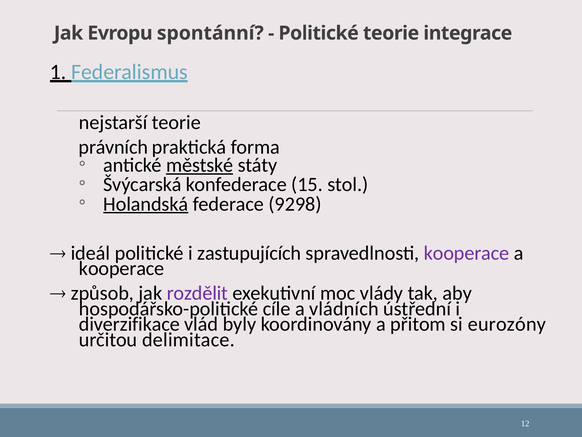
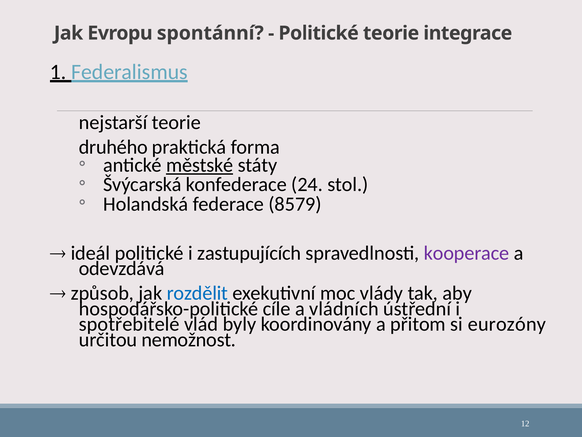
právních: právních -> druhého (113, 147)
15: 15 -> 24 (307, 184)
Holandská underline: present -> none (146, 204)
9298: 9298 -> 8579 (295, 204)
kooperace: kooperace -> odevzdává (122, 268)
rozdělit colour: purple -> blue (197, 293)
diverzifikace: diverzifikace -> spotřebitelé (129, 324)
delimitace: delimitace -> nemožnost (189, 339)
